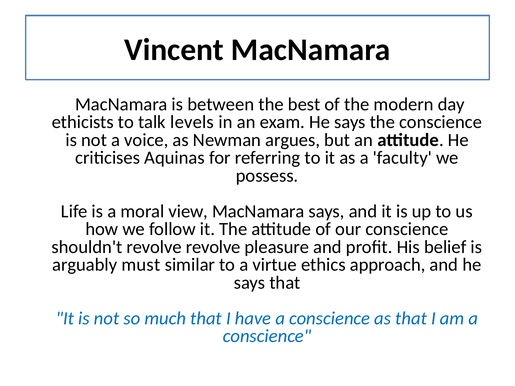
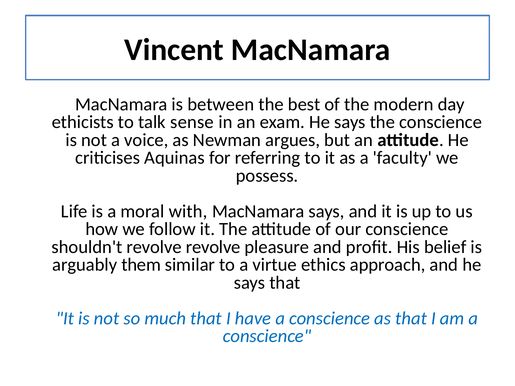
levels: levels -> sense (192, 122)
view: view -> with (188, 211)
must: must -> them (141, 265)
